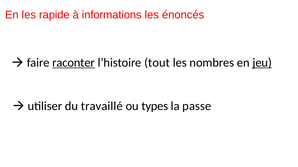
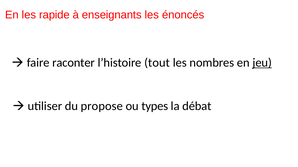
informations: informations -> enseignants (112, 15)
raconter underline: present -> none (74, 63)
travaillé: travaillé -> propose (102, 106)
passe: passe -> débat (197, 106)
